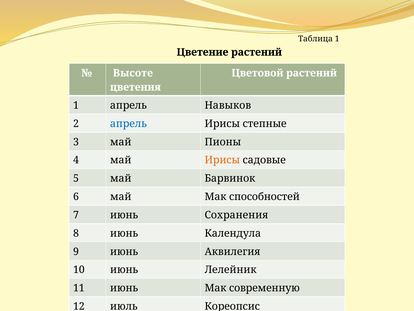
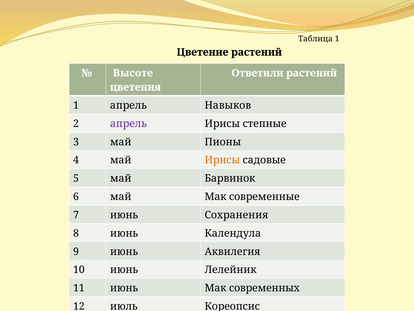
Цветовой: Цветовой -> Ответили (257, 73)
апрель colour: blue -> purple (128, 124)
способностей: способностей -> современные (264, 196)
современную: современную -> современных (264, 288)
